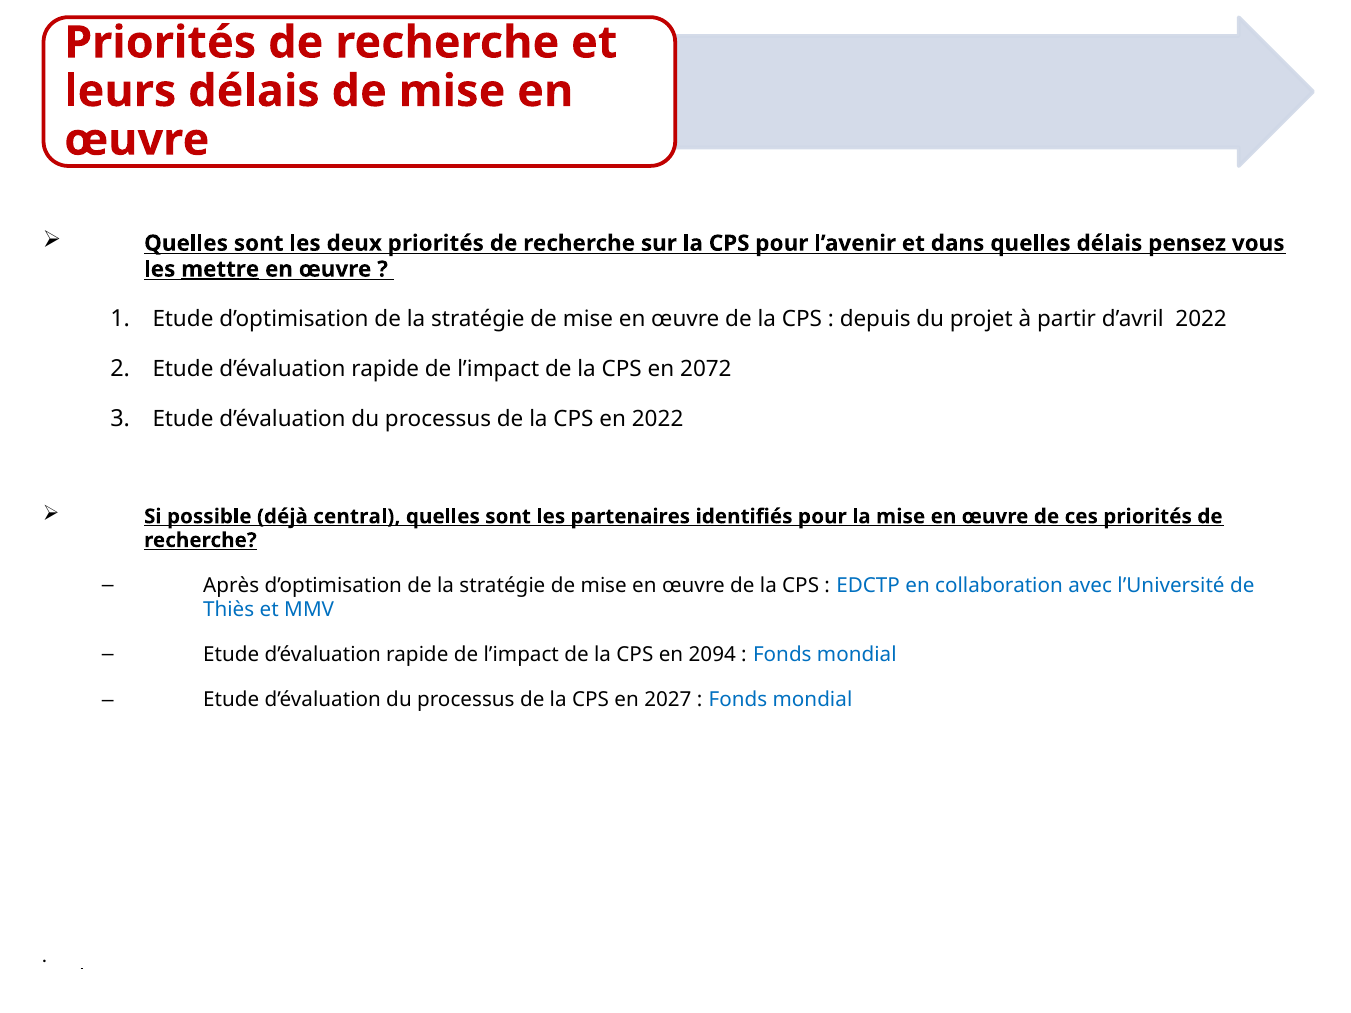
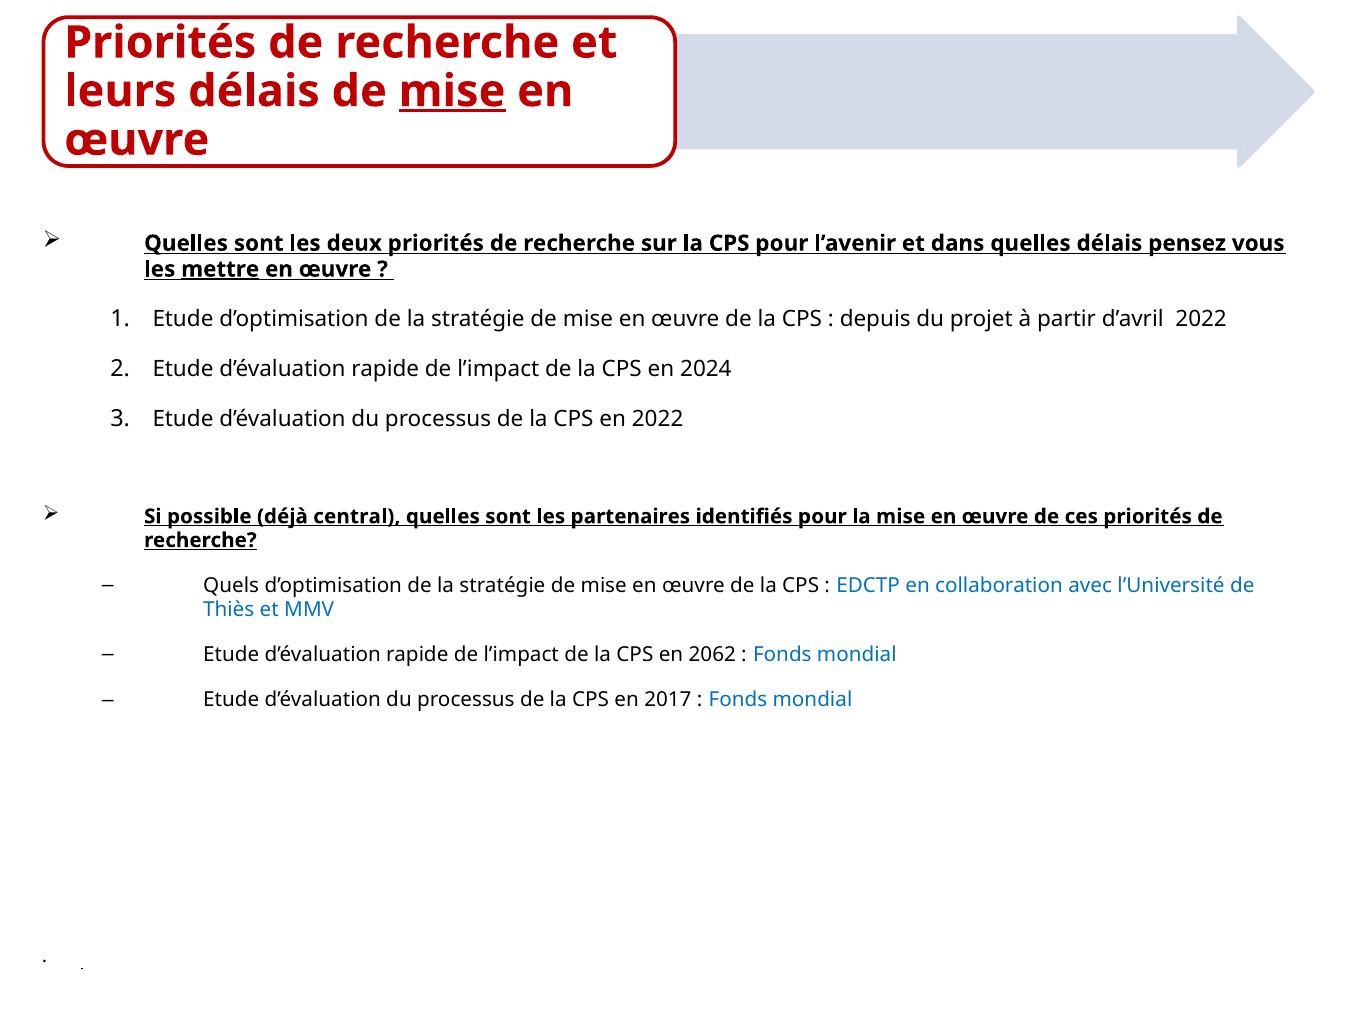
mise underline: none -> present (452, 91)
2072: 2072 -> 2024 (706, 369)
Après: Après -> Quels (231, 586)
2094: 2094 -> 2062 (712, 655)
2027: 2027 -> 2017 (668, 700)
